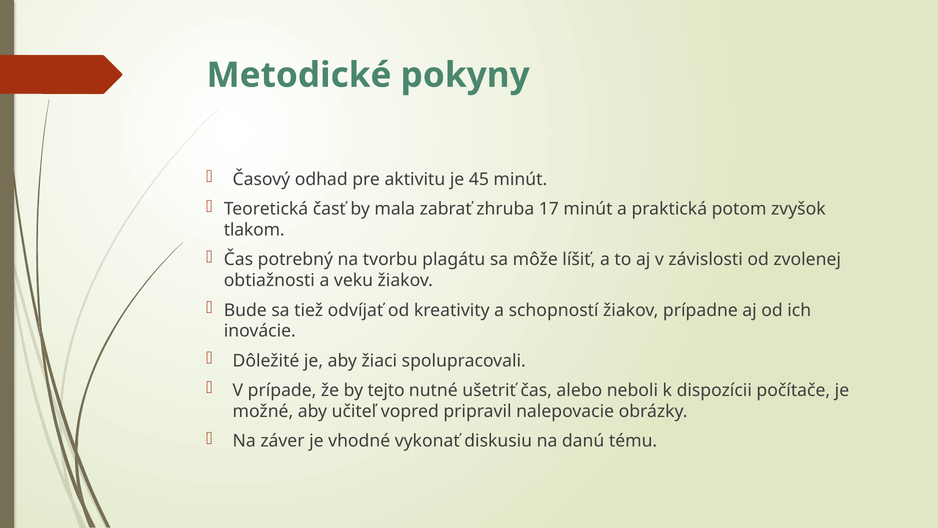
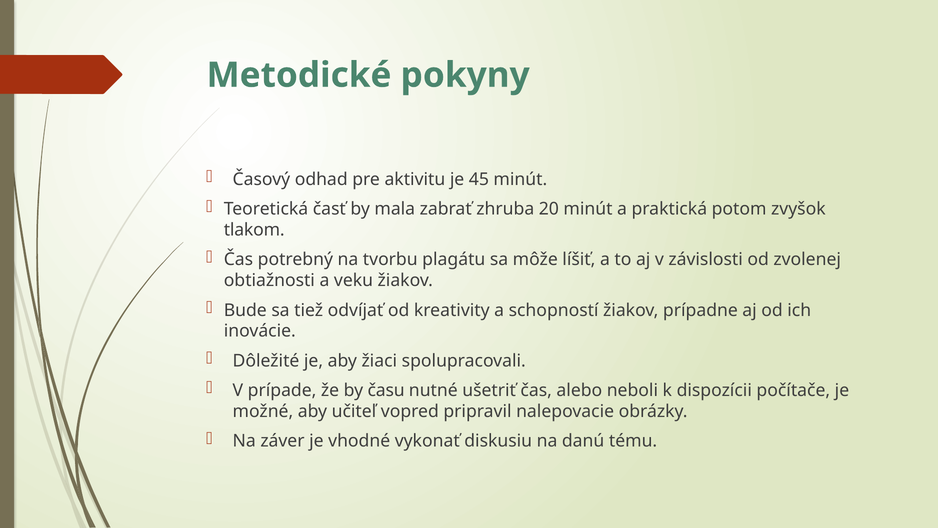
17: 17 -> 20 (549, 209)
tejto: tejto -> času (386, 390)
